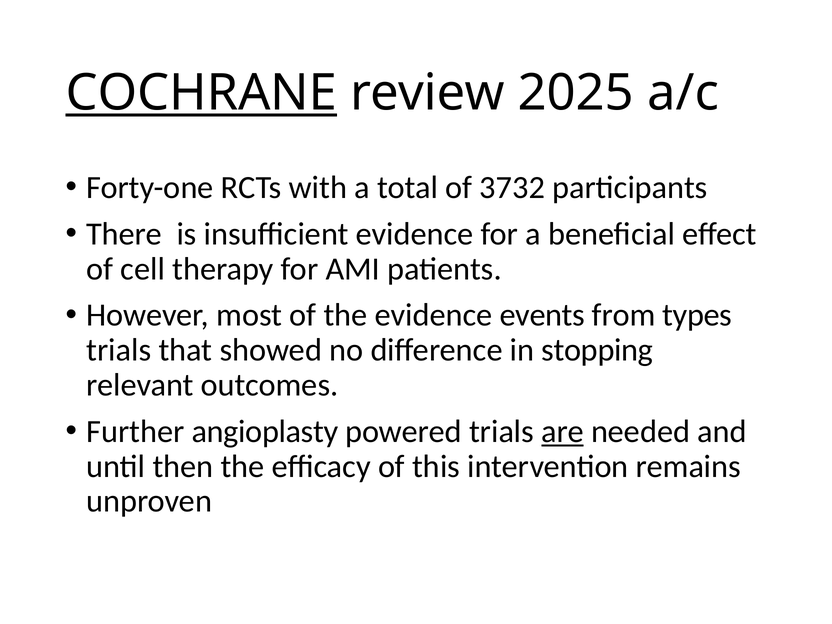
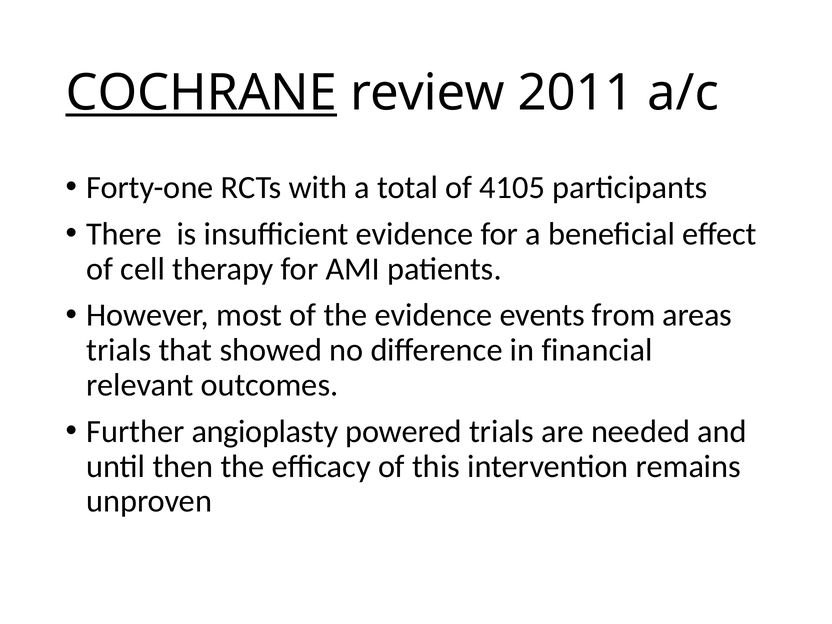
2025: 2025 -> 2011 (576, 93)
3732: 3732 -> 4105 (512, 187)
types: types -> areas (697, 315)
stopping: stopping -> financial (597, 350)
are underline: present -> none (563, 431)
